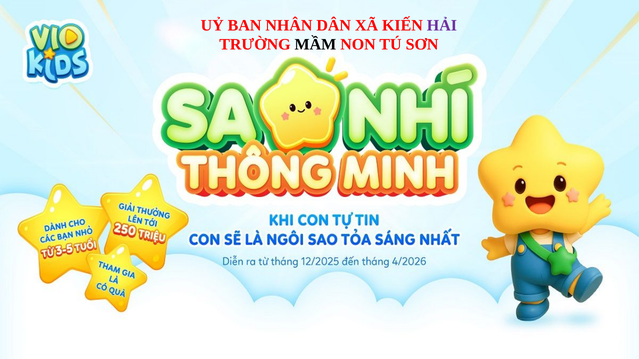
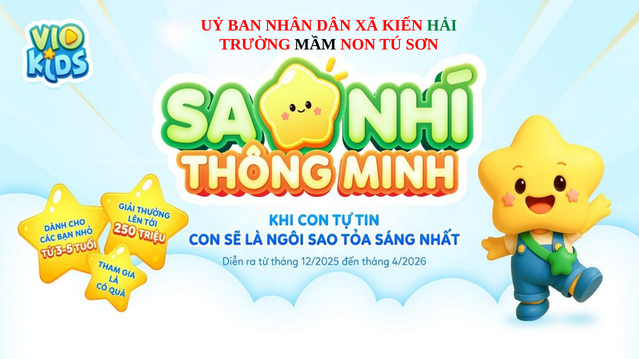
HẢI colour: purple -> green (442, 25)
